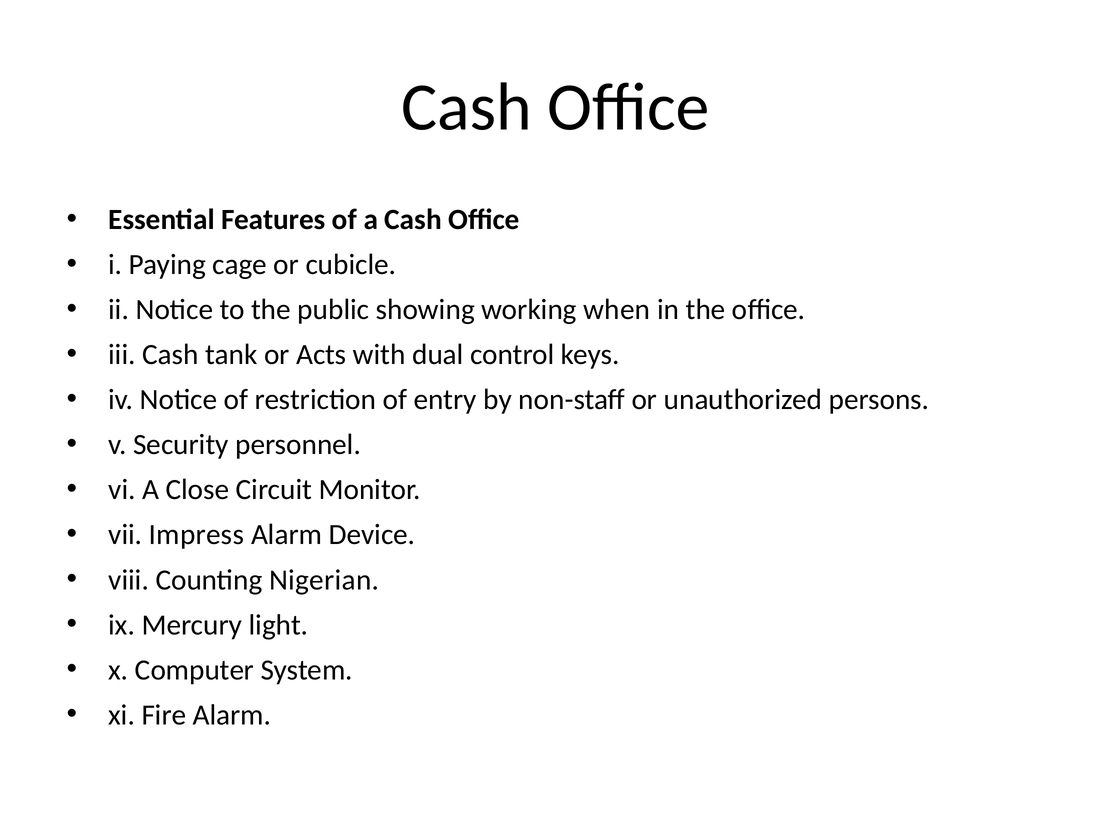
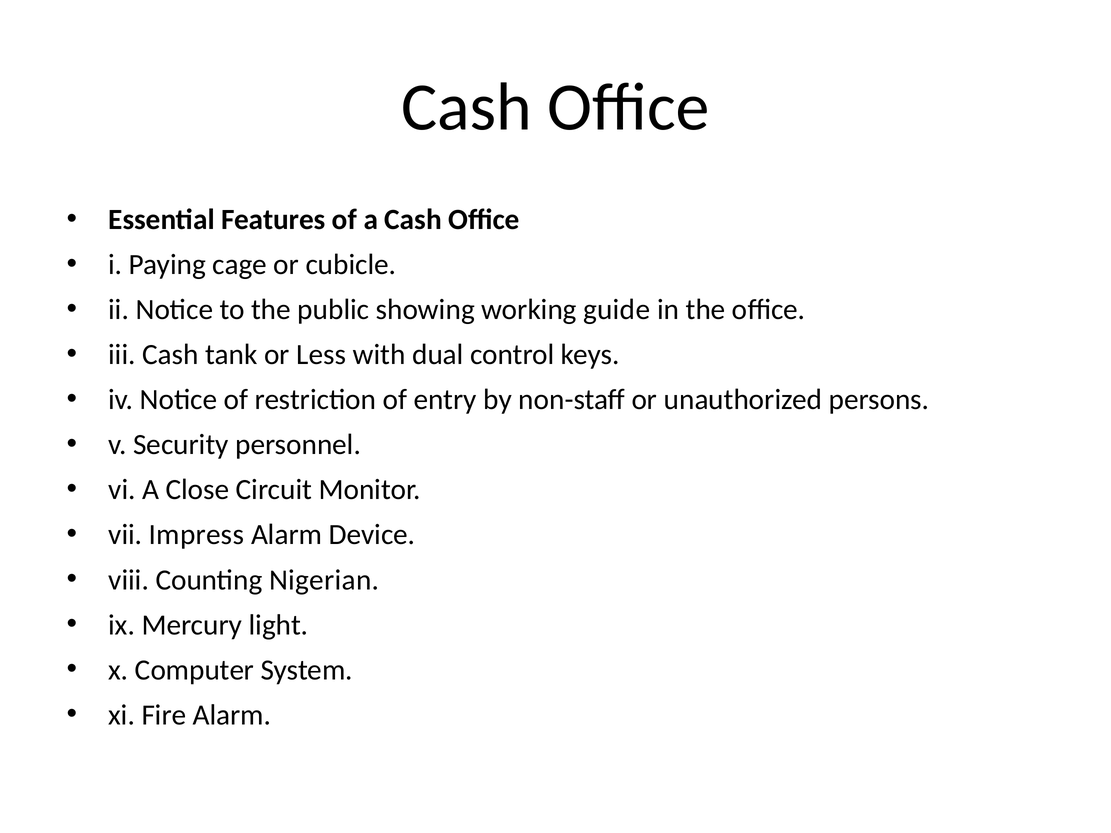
when: when -> guide (617, 310)
Acts: Acts -> Less (321, 355)
